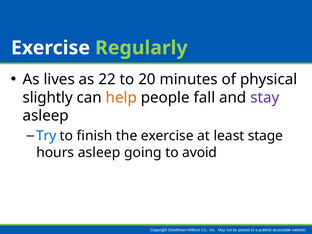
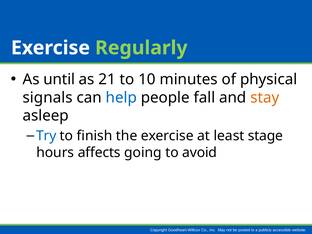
lives: lives -> until (59, 79)
22: 22 -> 21 (107, 79)
20: 20 -> 10 (147, 79)
slightly: slightly -> signals (48, 98)
help colour: orange -> blue (121, 98)
stay colour: purple -> orange (265, 98)
hours asleep: asleep -> affects (99, 152)
